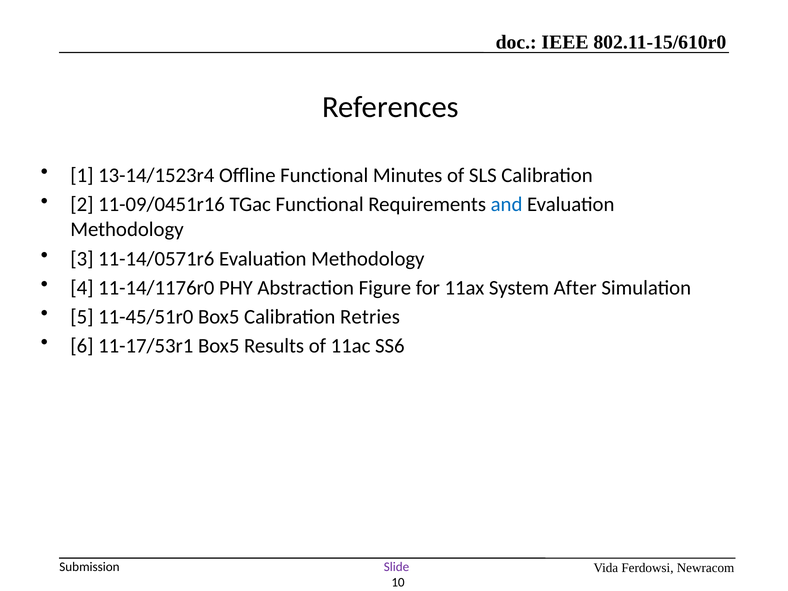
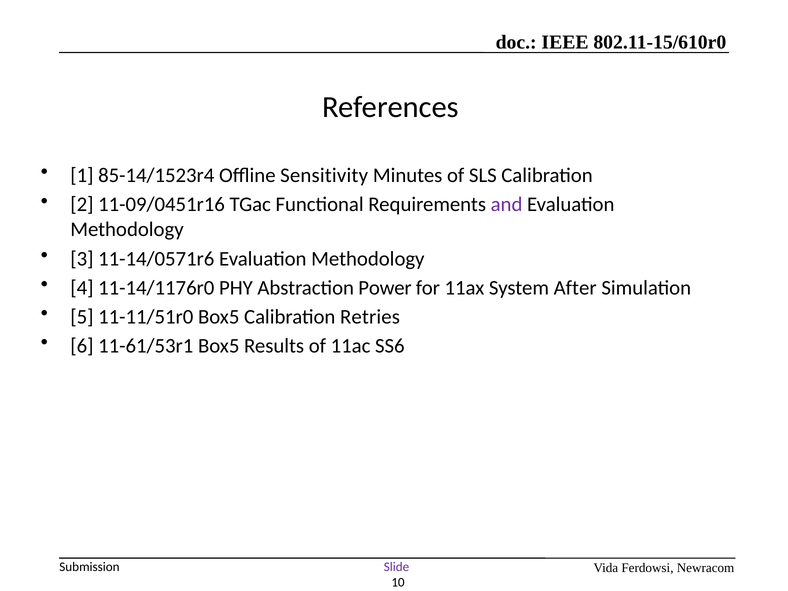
13-14/1523r4: 13-14/1523r4 -> 85-14/1523r4 (156, 175)
Offline Functional: Functional -> Sensitivity (324, 175)
and colour: blue -> purple (507, 205)
Figure: Figure -> Power (385, 288)
11-45/51r0: 11-45/51r0 -> 11-11/51r0 (146, 317)
11-17/53r1: 11-17/53r1 -> 11-61/53r1 (146, 346)
